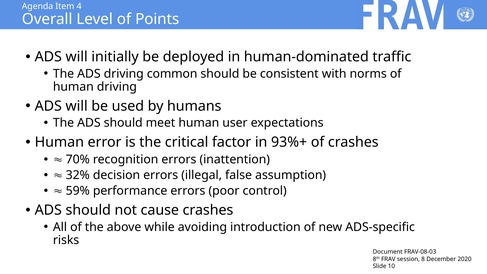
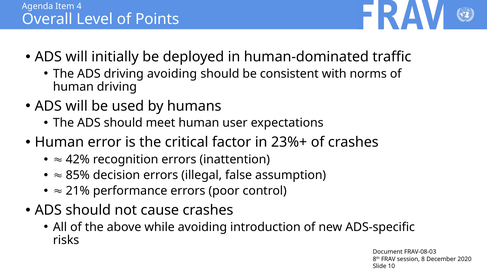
driving common: common -> avoiding (172, 74)
93%+: 93%+ -> 23%+ (289, 142)
70%: 70% -> 42% (78, 160)
32%: 32% -> 85% (78, 175)
59%: 59% -> 21% (78, 191)
